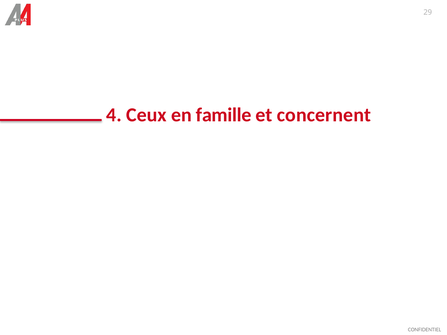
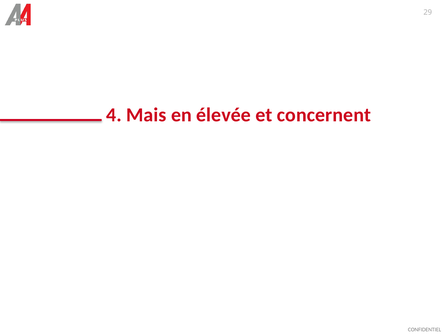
Ceux: Ceux -> Mais (146, 115)
famille: famille -> élevée (224, 115)
